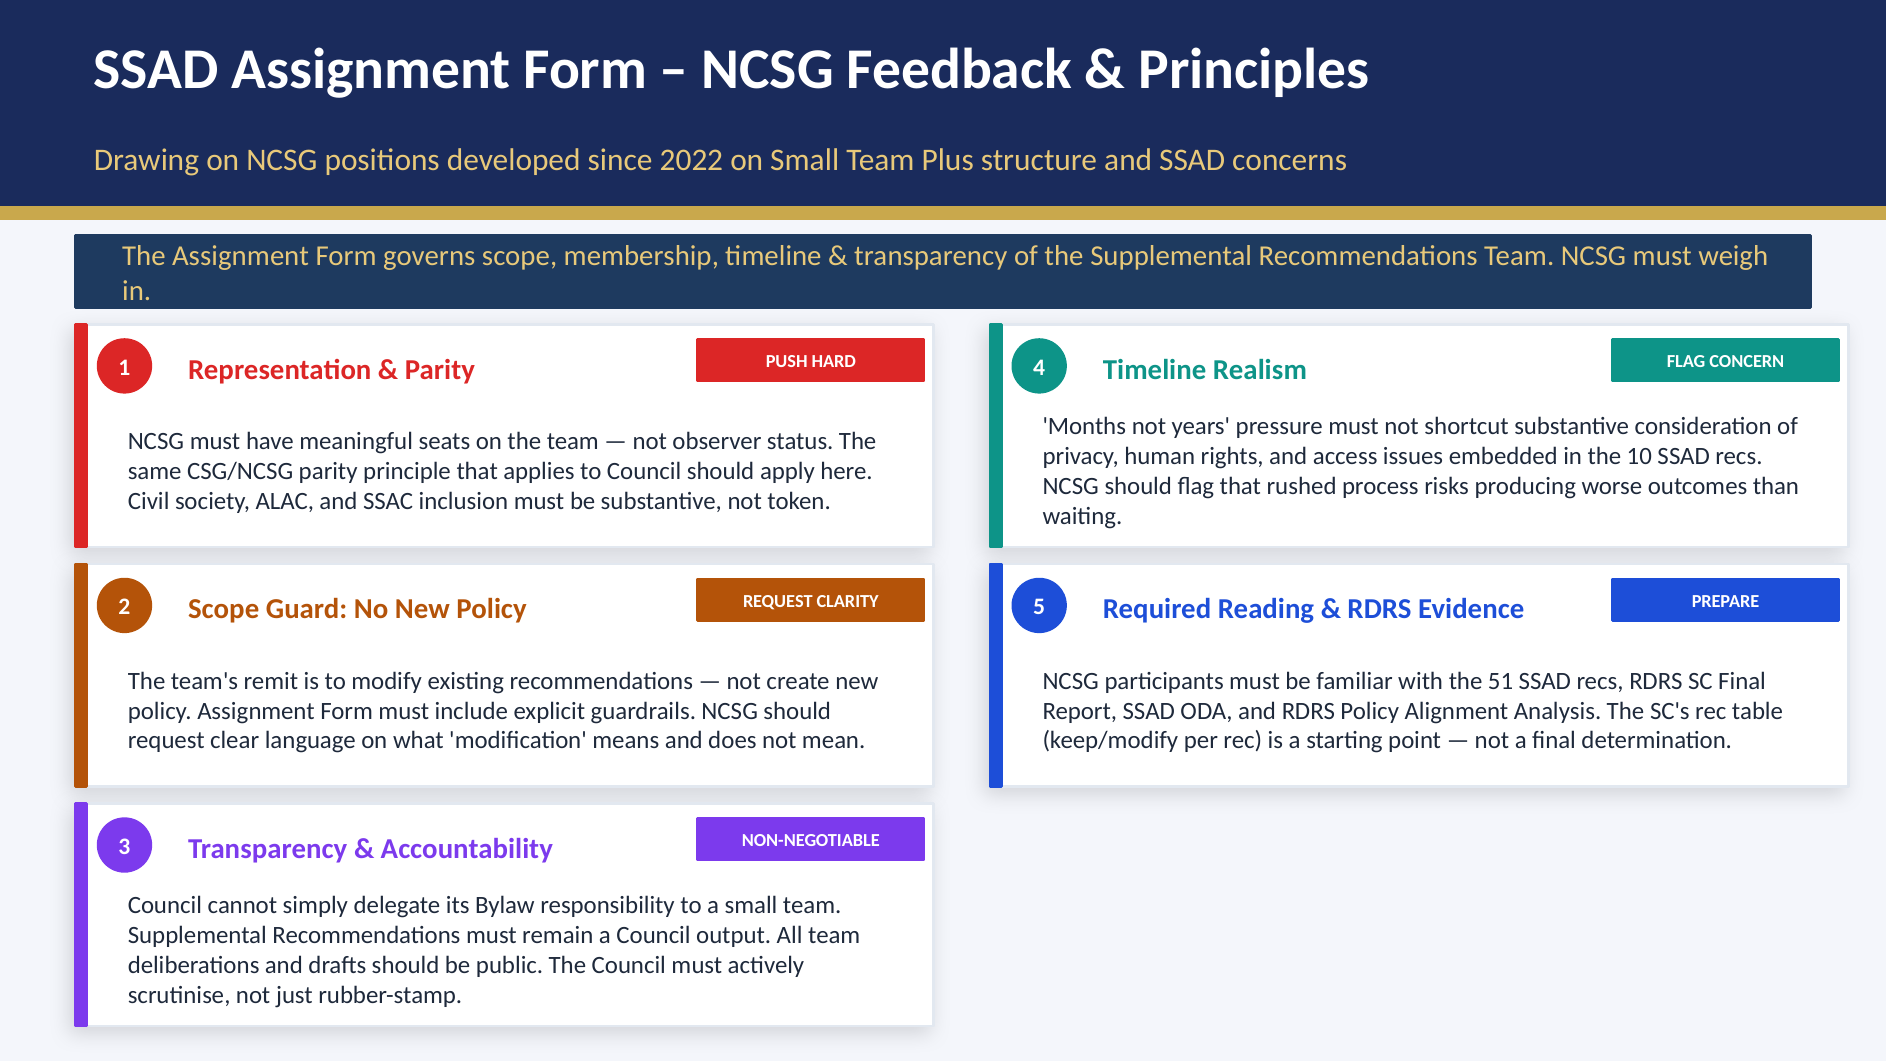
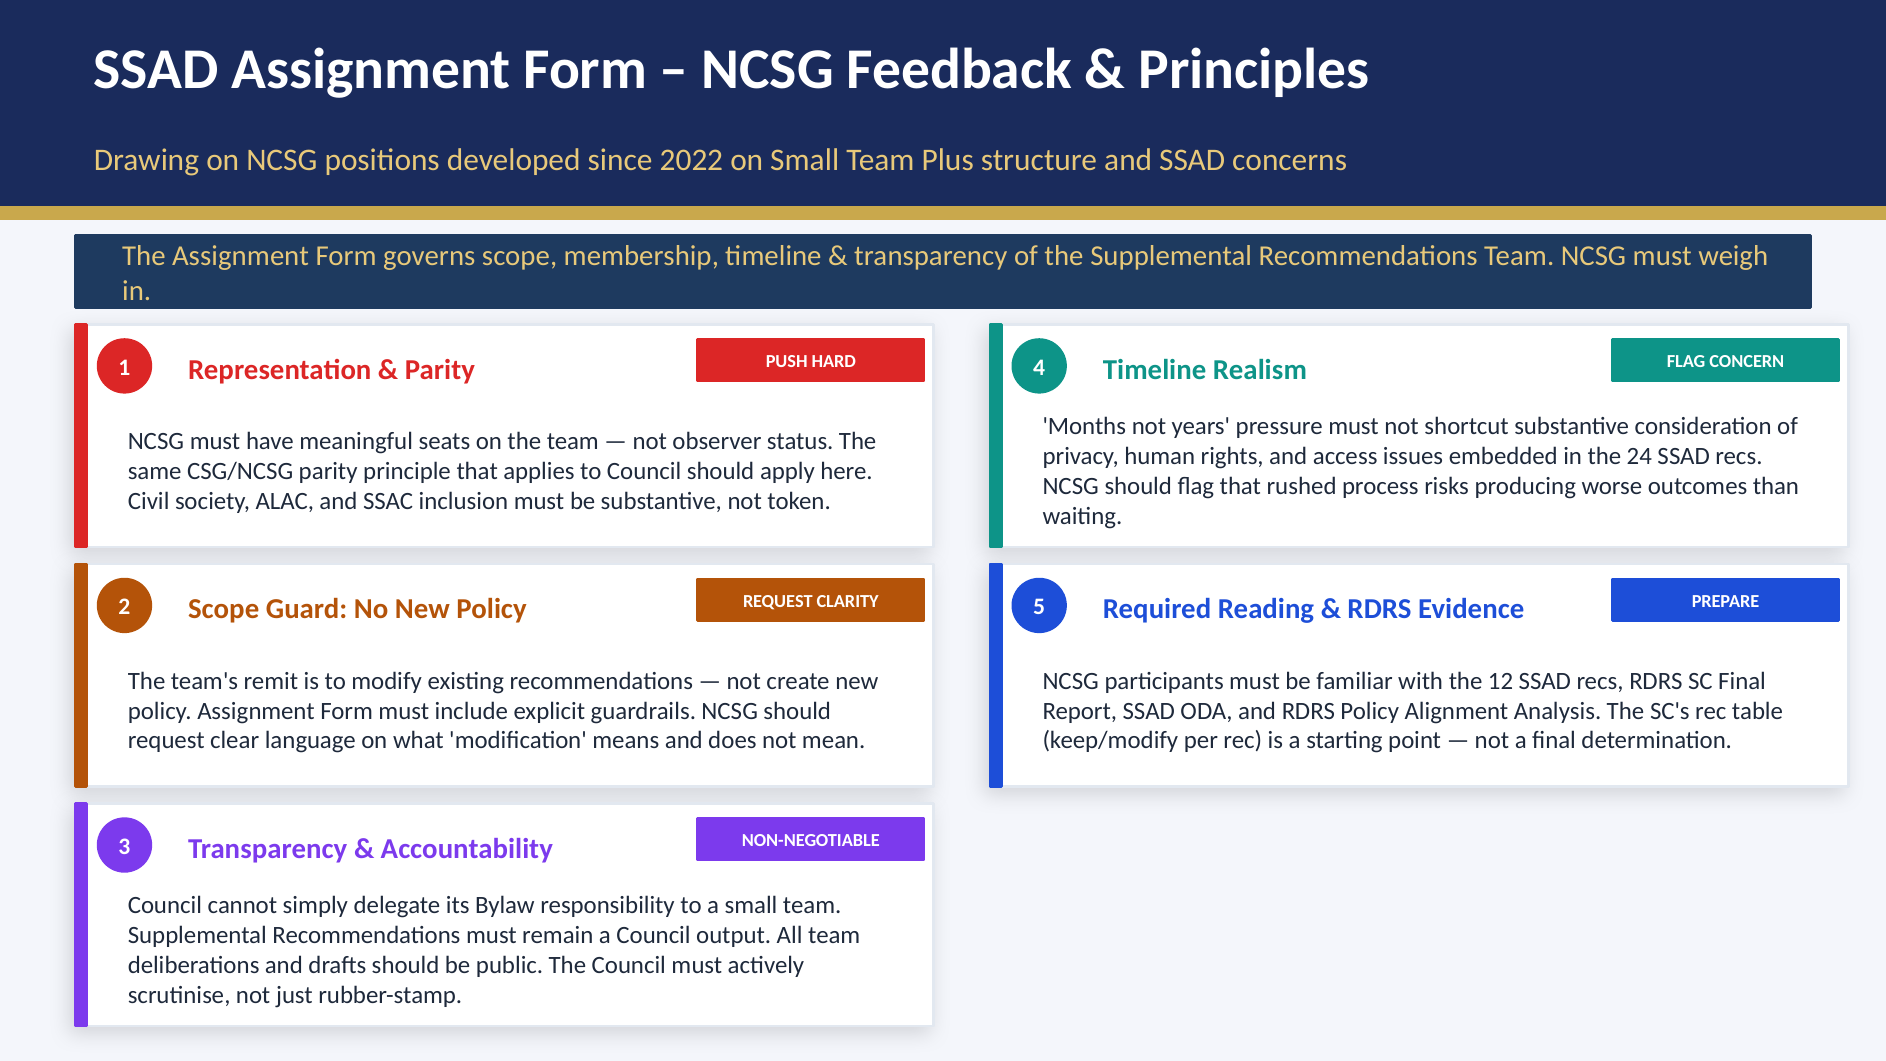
10: 10 -> 24 (1639, 456)
51: 51 -> 12 (1501, 681)
